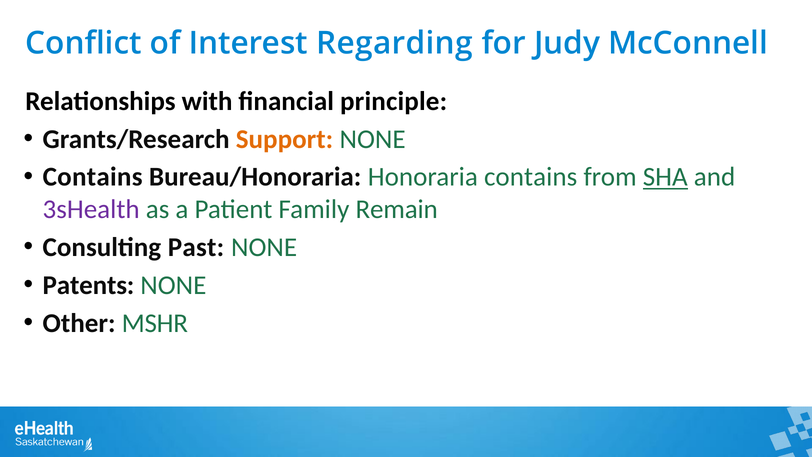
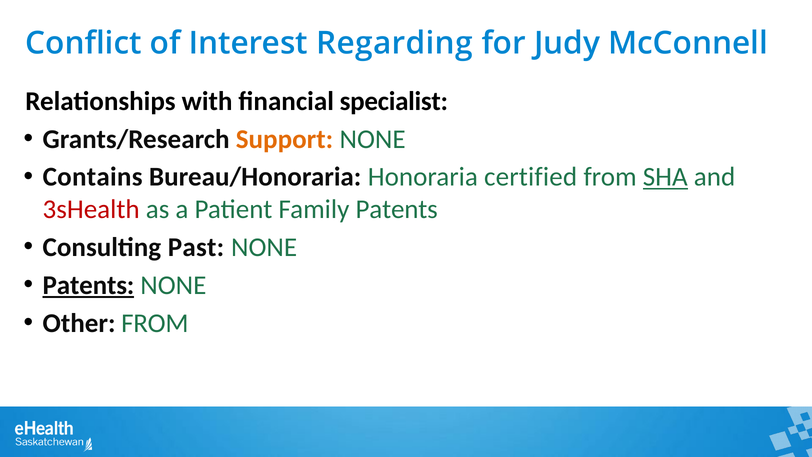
principle: principle -> specialist (394, 101)
Honoraria contains: contains -> certified (531, 177)
3sHealth colour: purple -> red (91, 209)
Family Remain: Remain -> Patents (397, 209)
Patents underline: none -> present (88, 285)
Other MSHR: MSHR -> FROM (155, 323)
